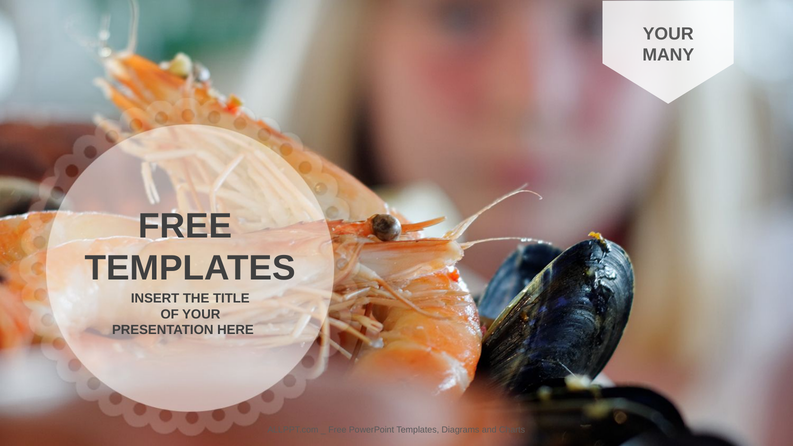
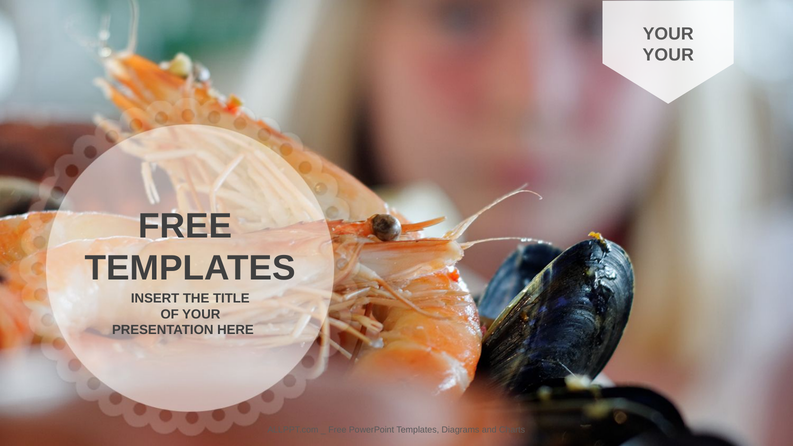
MANY: MANY -> YOUR (668, 55)
